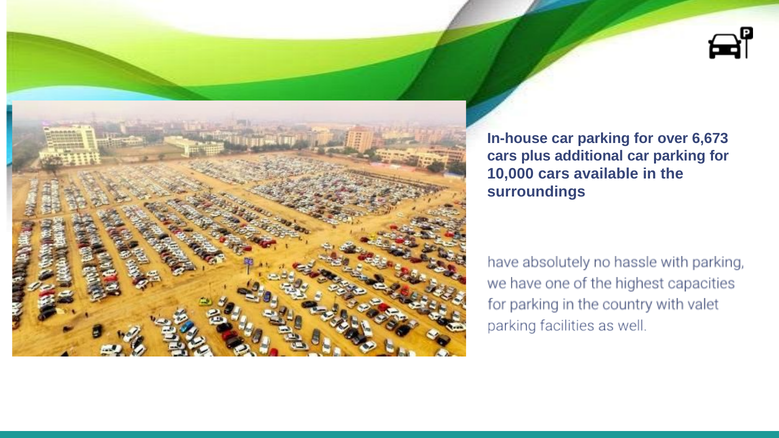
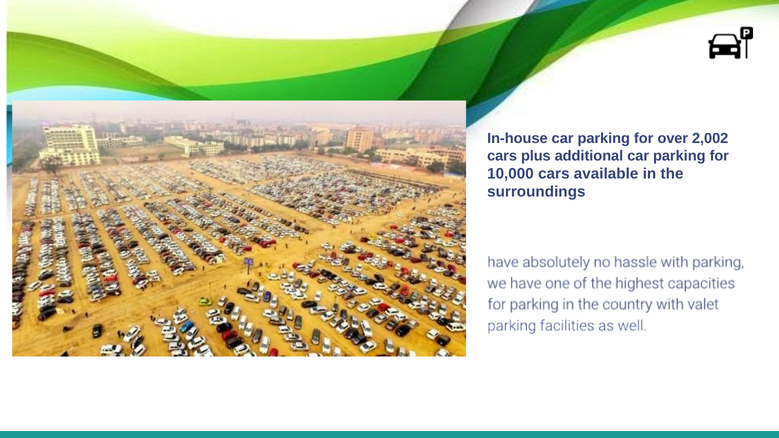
6,673: 6,673 -> 2,002 (710, 139)
